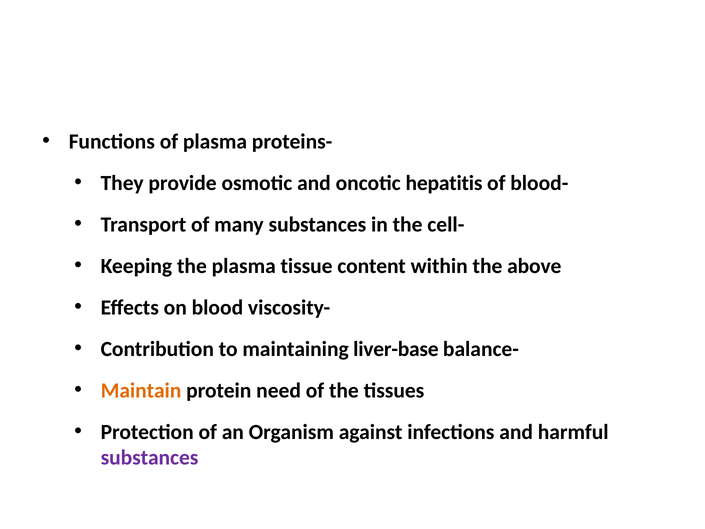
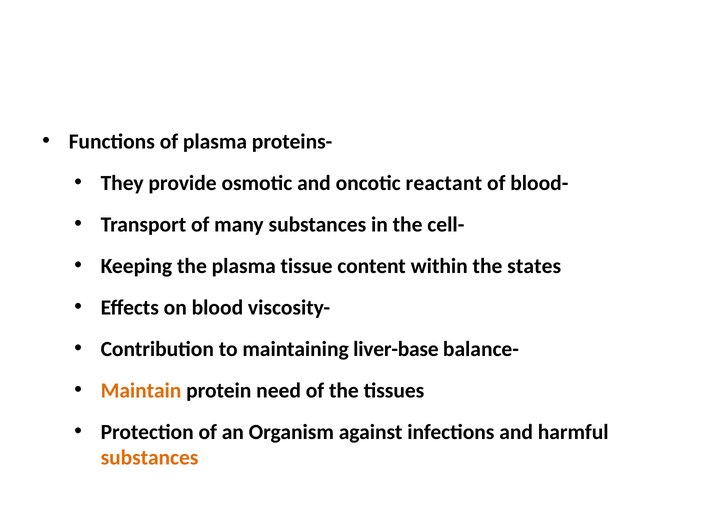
hepatitis: hepatitis -> reactant (444, 183)
above: above -> states (534, 266)
substances colour: purple -> orange (150, 458)
